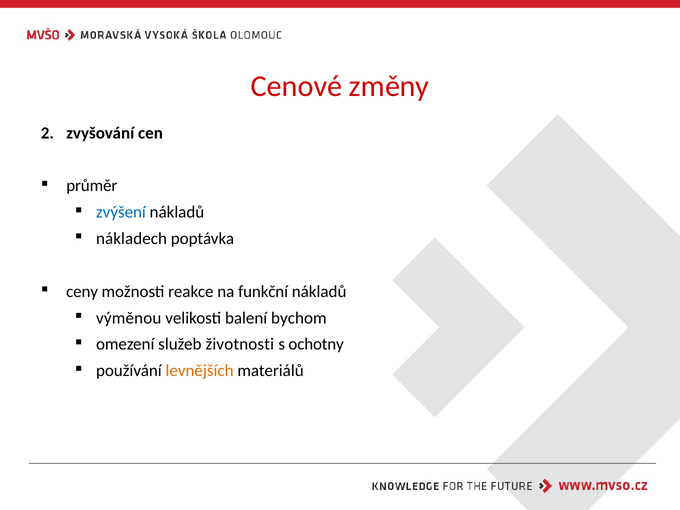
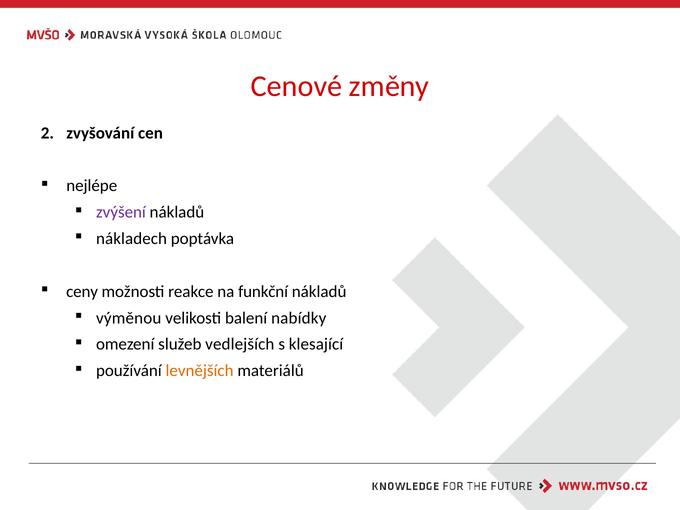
průměr: průměr -> nejlépe (92, 186)
zvýšení colour: blue -> purple (121, 212)
bychom: bychom -> nabídky (299, 318)
životnosti: životnosti -> vedlejších (240, 344)
ochotny: ochotny -> klesající (316, 344)
